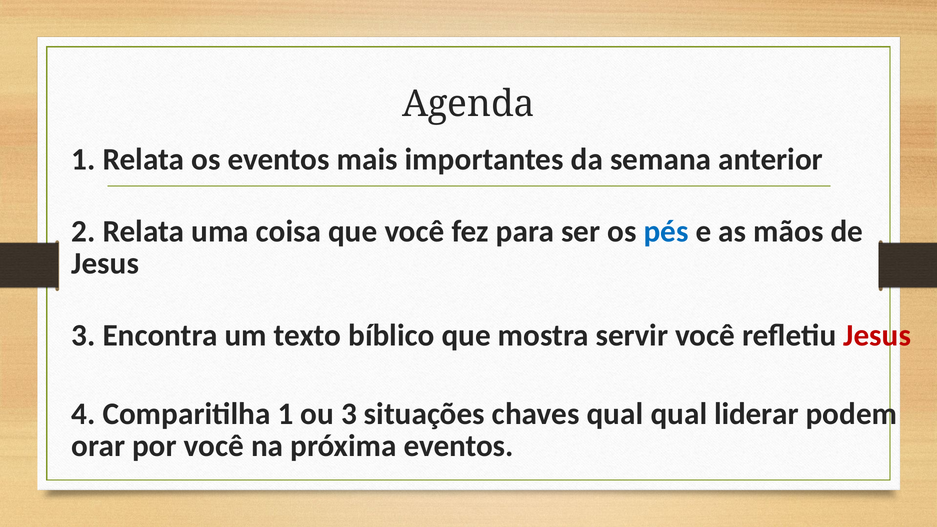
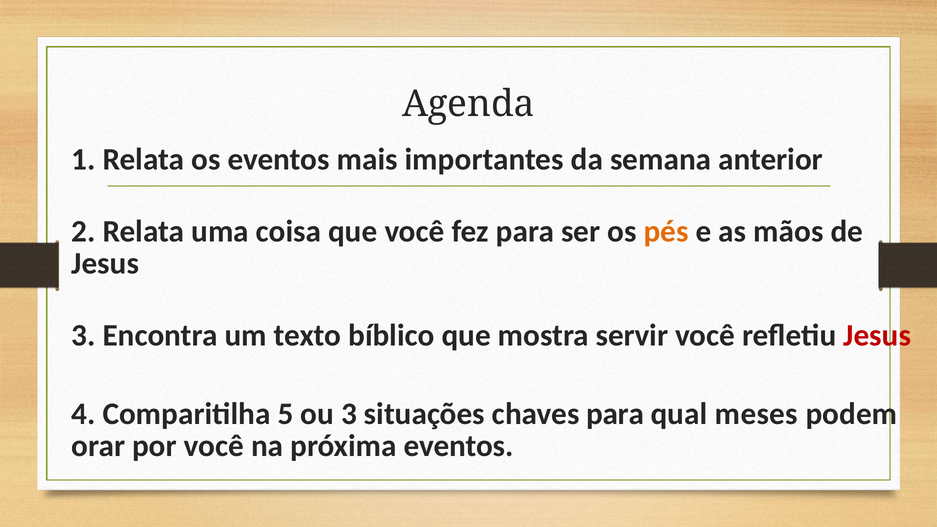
pés colour: blue -> orange (666, 231)
Comparitilha 1: 1 -> 5 (285, 414)
chaves qual: qual -> para (615, 414)
liderar: liderar -> meses (756, 414)
